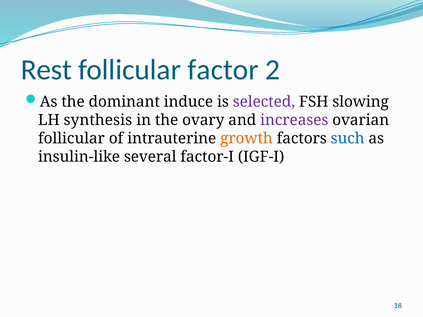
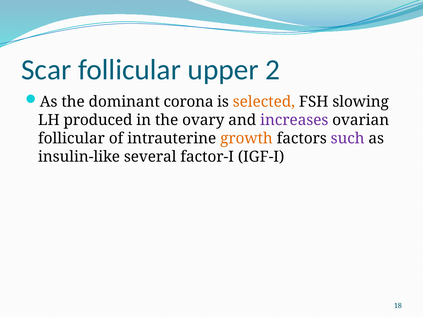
Rest: Rest -> Scar (46, 70)
factor: factor -> upper (223, 70)
induce: induce -> corona (189, 102)
selected colour: purple -> orange (264, 102)
synthesis: synthesis -> produced (98, 120)
such colour: blue -> purple (348, 138)
